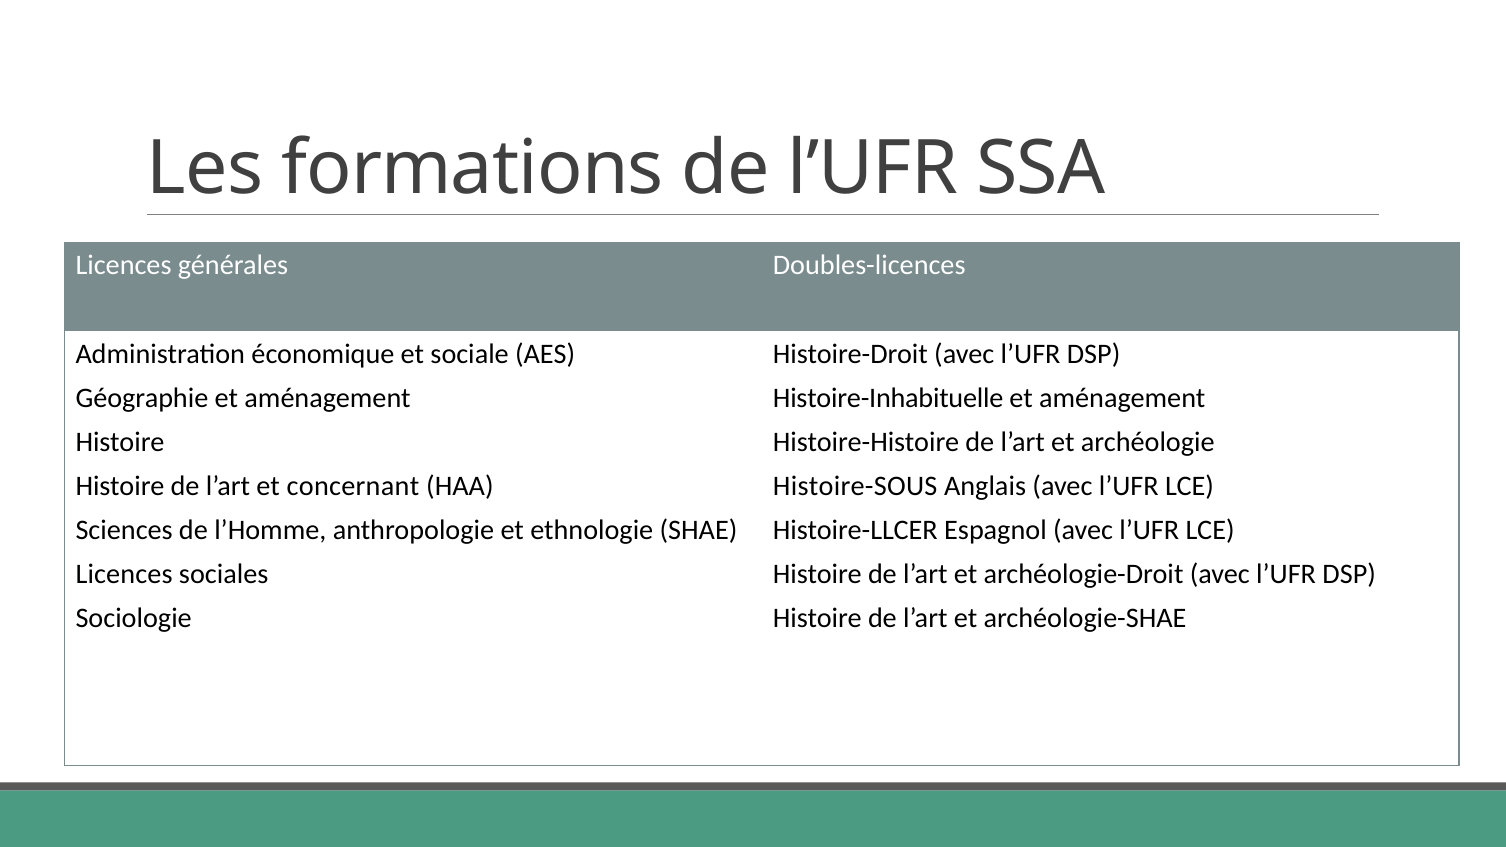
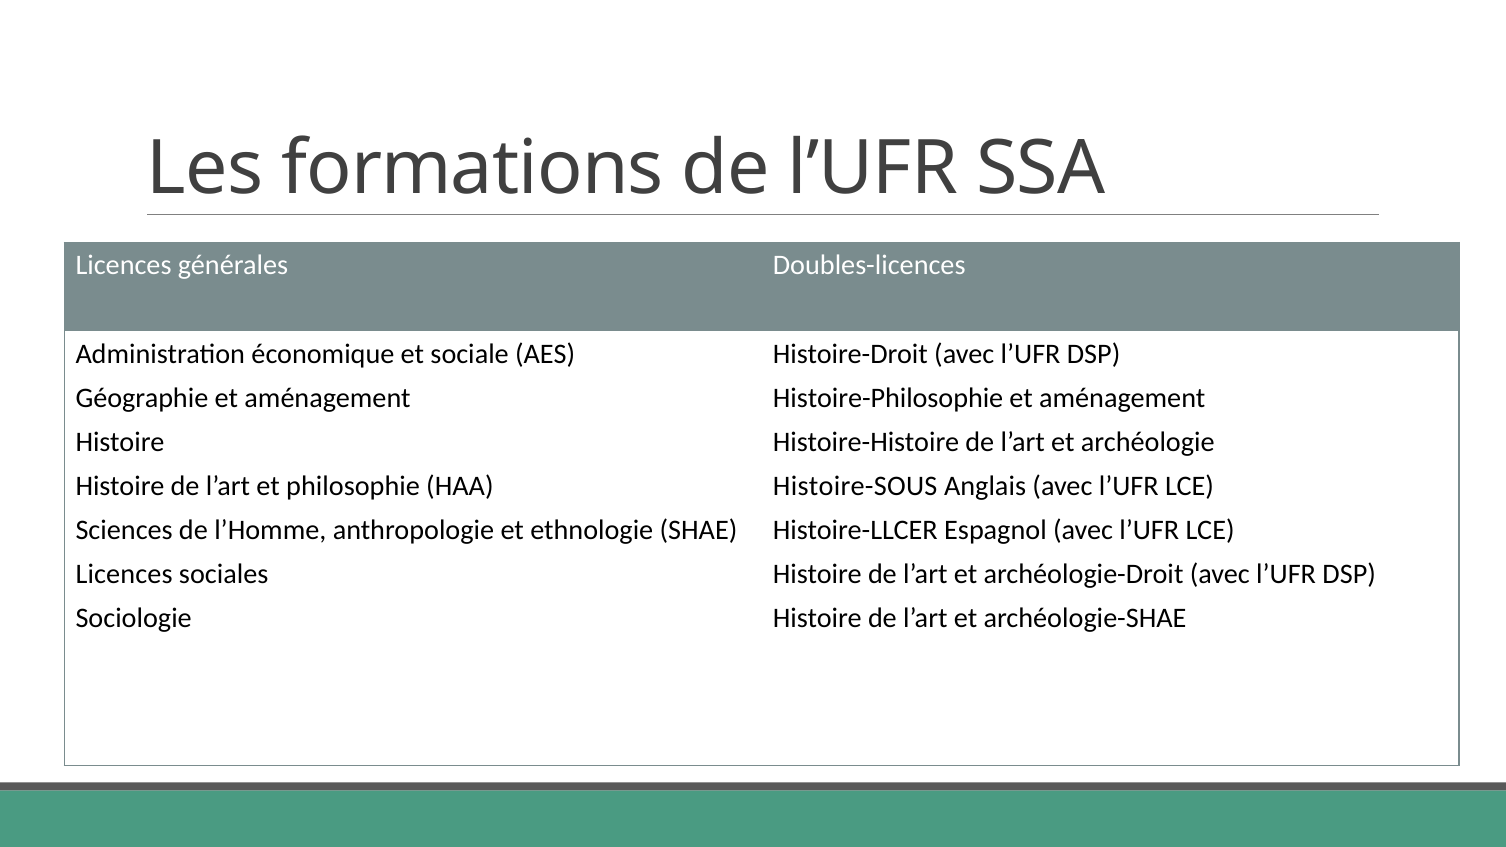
Histoire-Inhabituelle: Histoire-Inhabituelle -> Histoire-Philosophie (888, 399)
concernant: concernant -> philosophie (353, 486)
